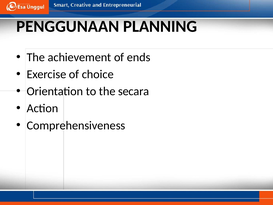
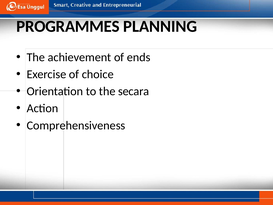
PENGGUNAAN: PENGGUNAAN -> PROGRAMMES (68, 26)
